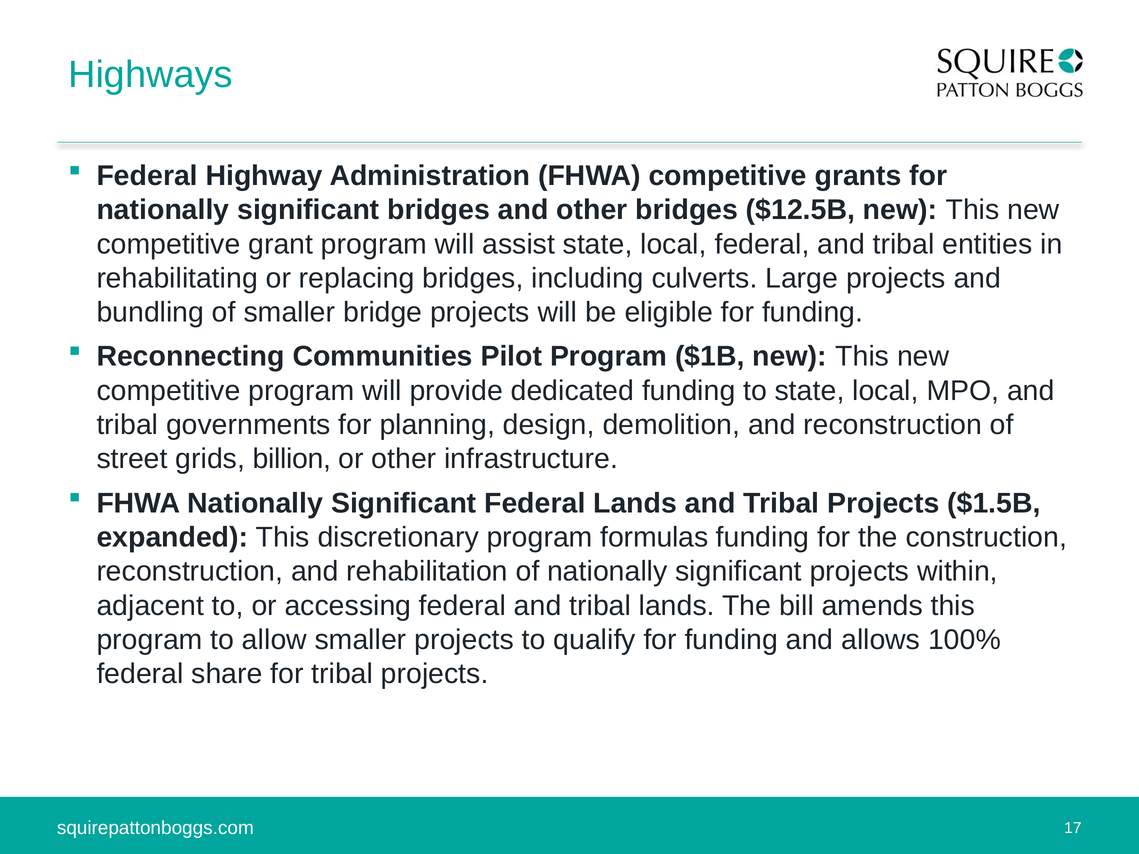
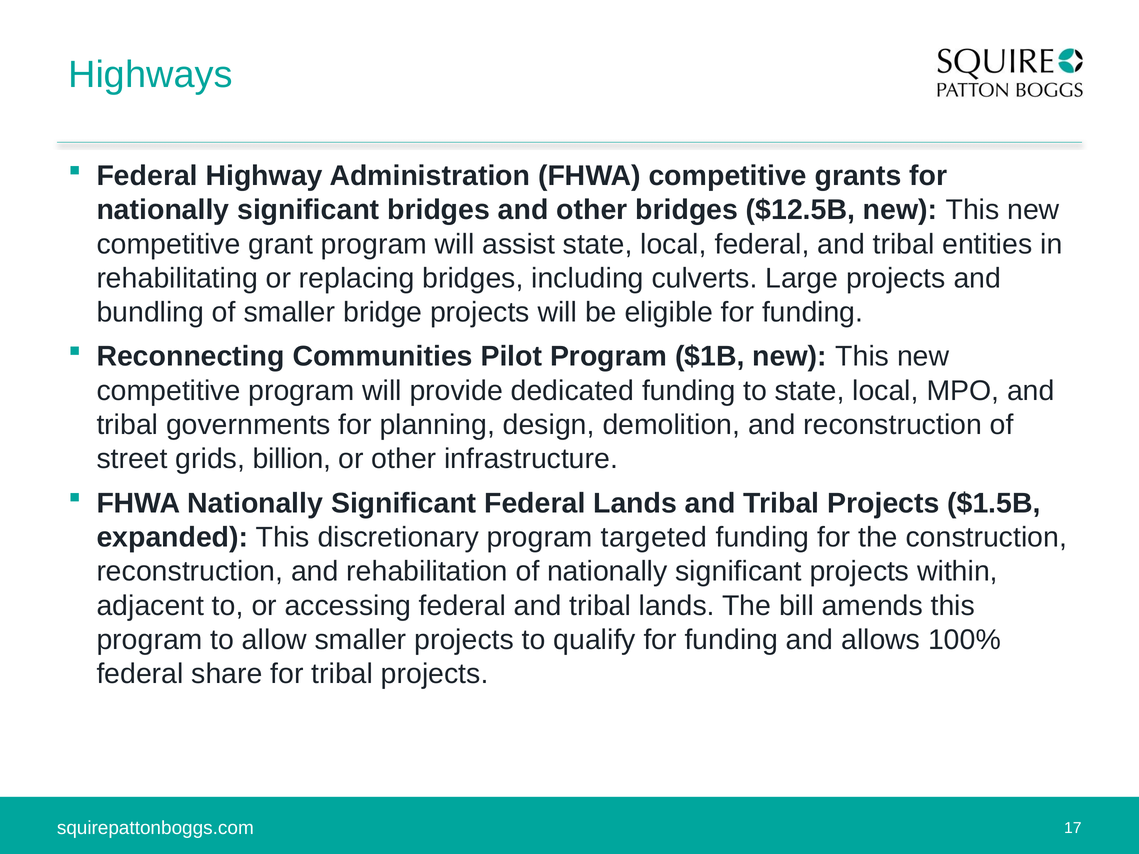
formulas: formulas -> targeted (654, 537)
